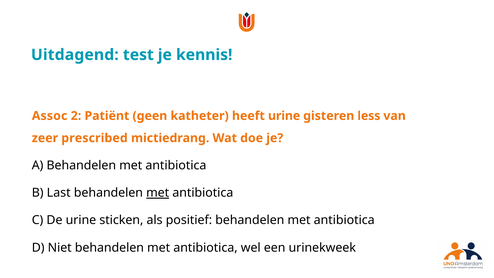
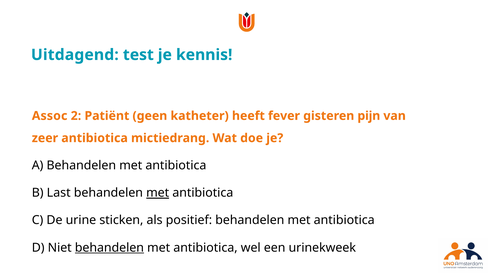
heeft urine: urine -> fever (284, 116)
less: less -> pijn (369, 116)
zeer prescribed: prescribed -> antibiotica (95, 138)
behandelen underline: none -> present (109, 248)
